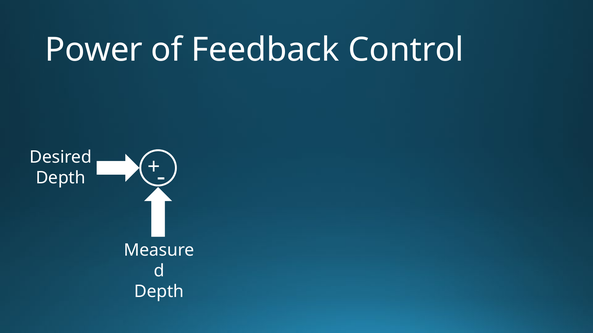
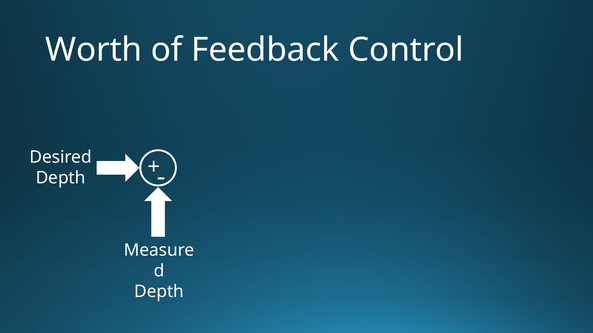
Power: Power -> Worth (94, 50)
